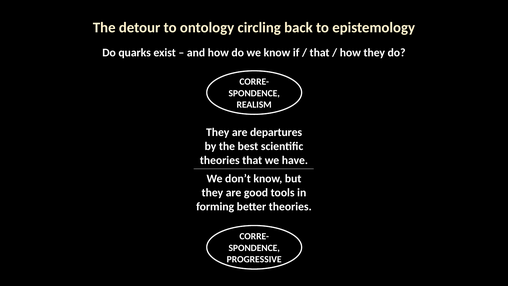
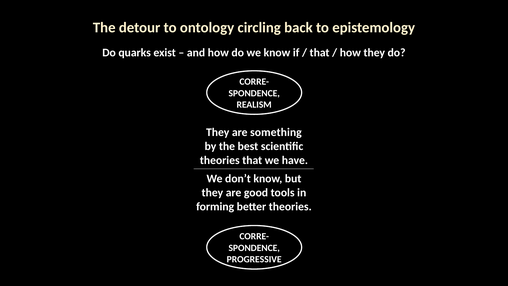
departures: departures -> something (276, 132)
